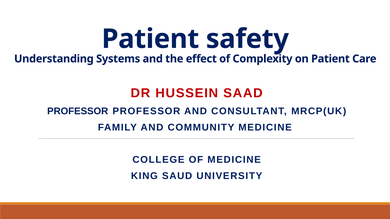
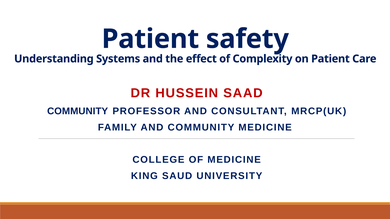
PROFESSOR: PROFESSOR -> COMMUNITY (78, 111)
